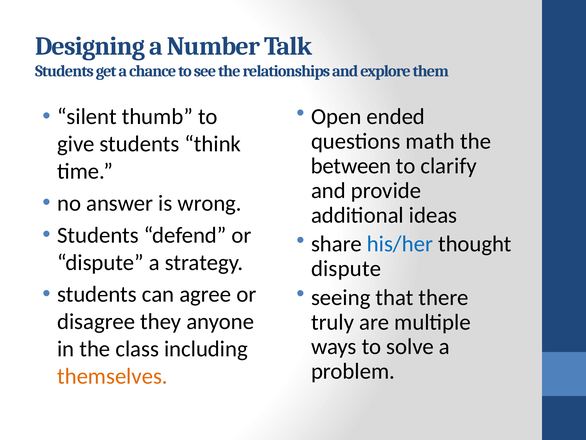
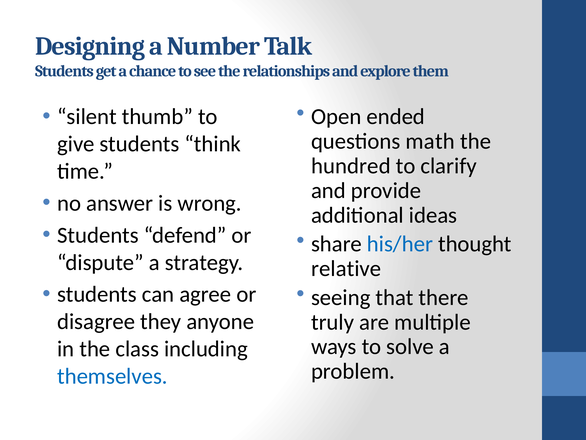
between: between -> hundred (351, 166)
dispute: dispute -> relative (346, 268)
themselves colour: orange -> blue (112, 376)
